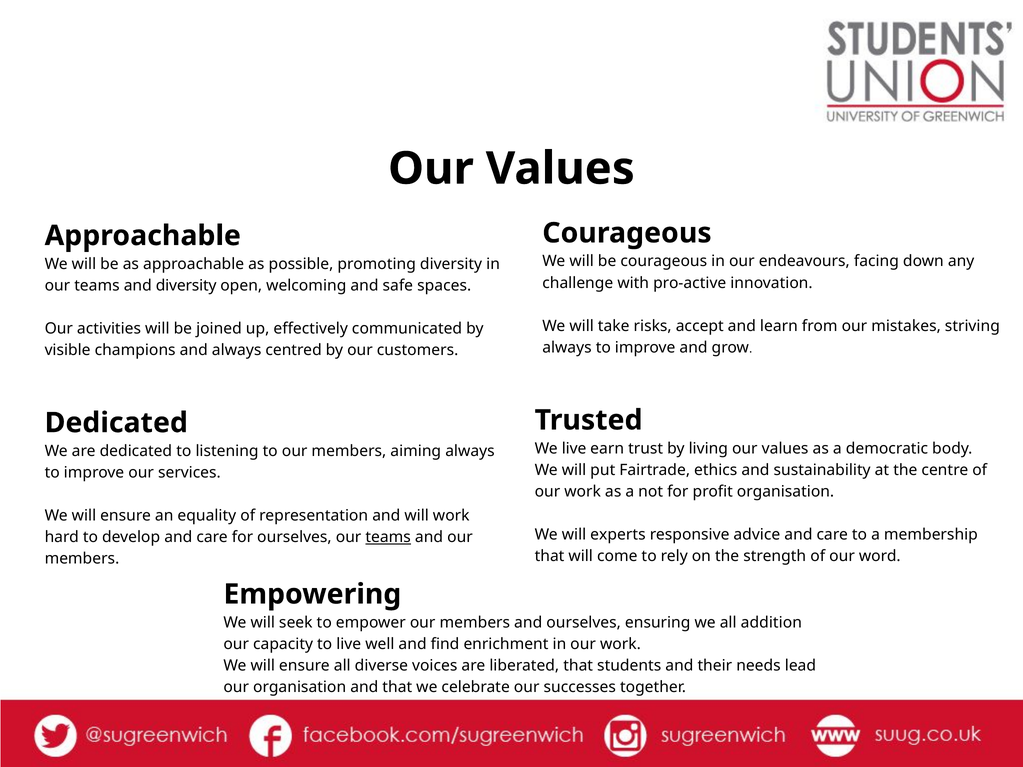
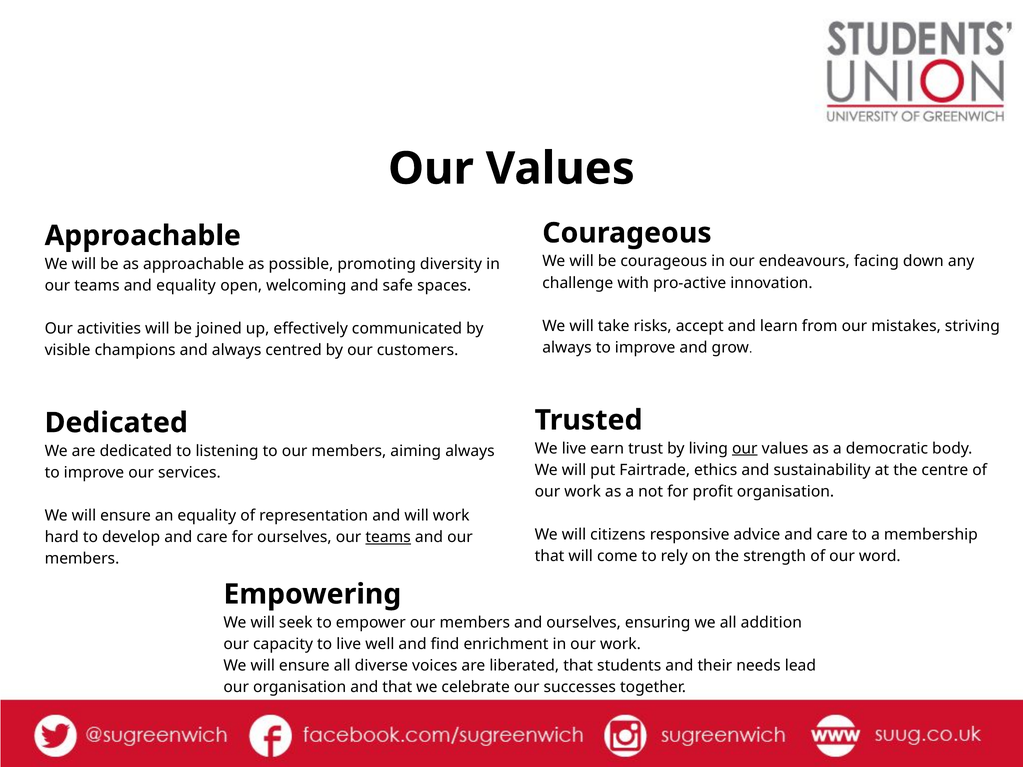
and diversity: diversity -> equality (186, 286)
our underline: none -> present (745, 449)
experts: experts -> citizens (618, 535)
